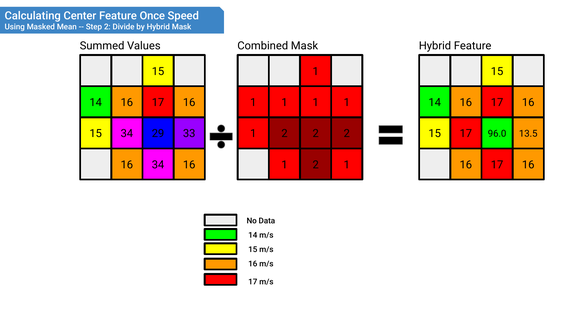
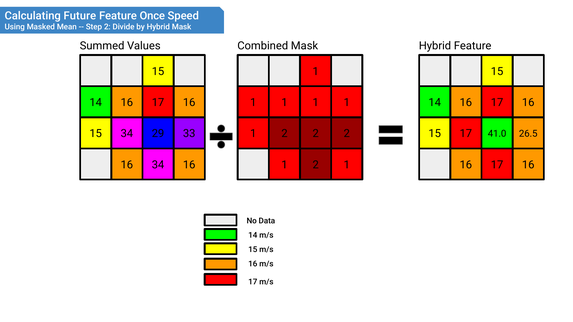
Center: Center -> Future (80, 16)
96.0: 96.0 -> 41.0 (497, 134)
13.5: 13.5 -> 26.5 (528, 134)
